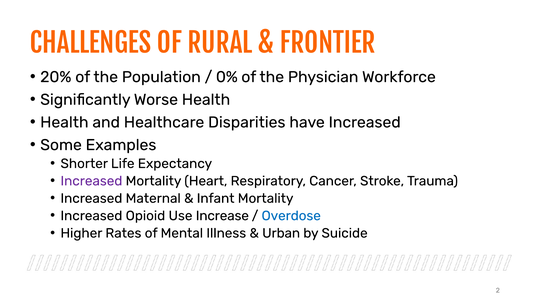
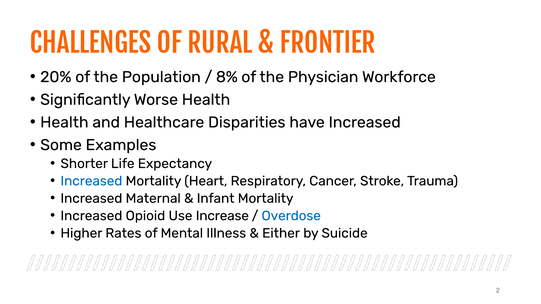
0%: 0% -> 8% (227, 77)
Increased colour: purple -> blue (91, 181)
Urban: Urban -> Either (281, 233)
